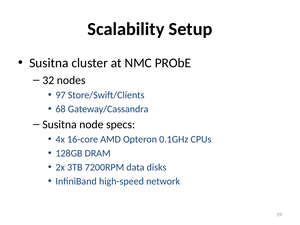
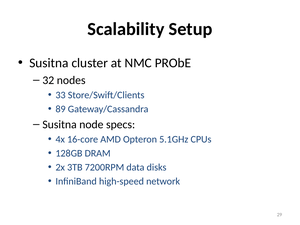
97: 97 -> 33 (61, 95)
68: 68 -> 89 (61, 109)
0.1GHz: 0.1GHz -> 5.1GHz (174, 139)
